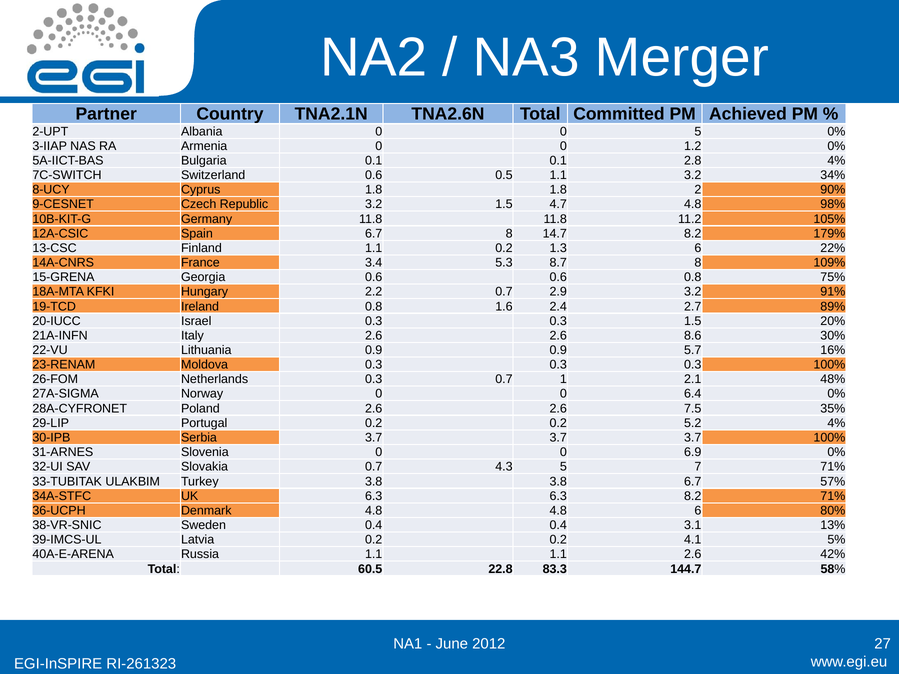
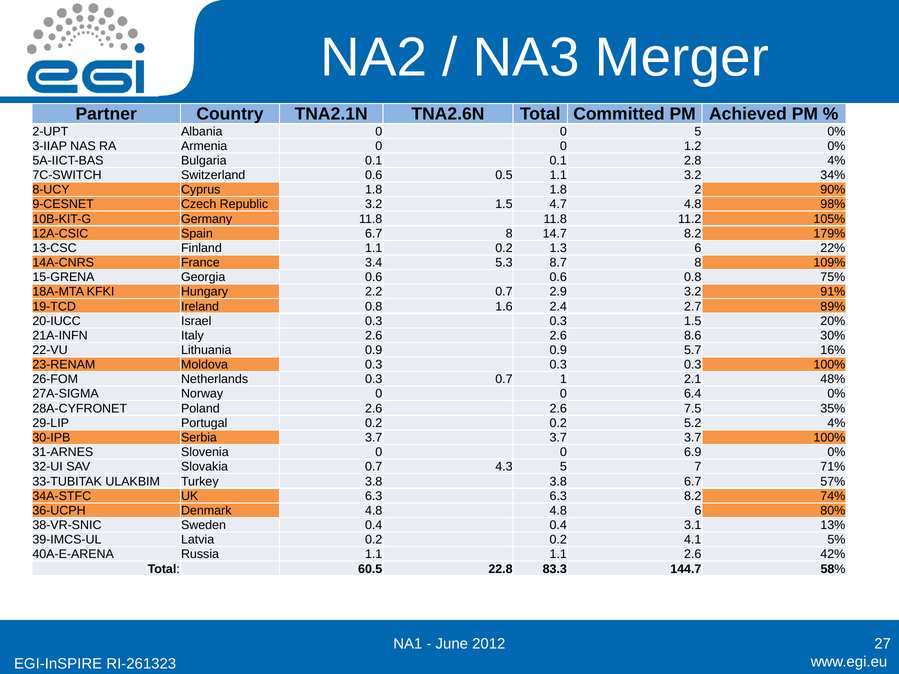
8.2 71%: 71% -> 74% (833, 496)
